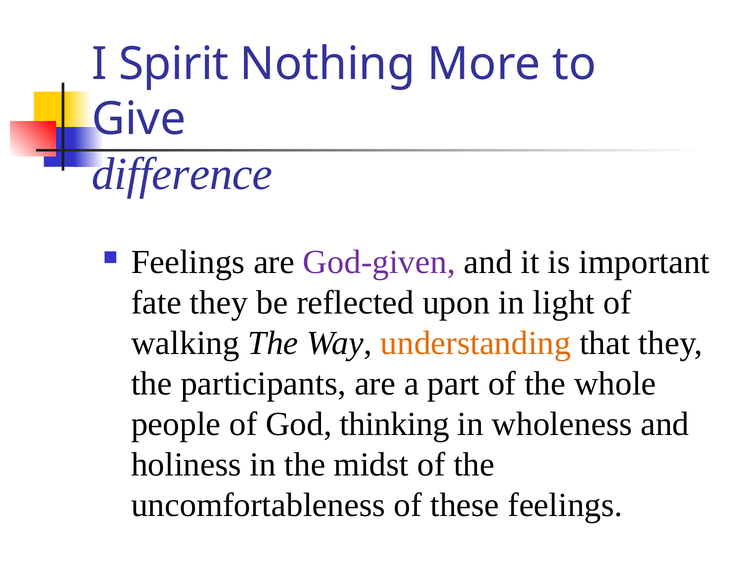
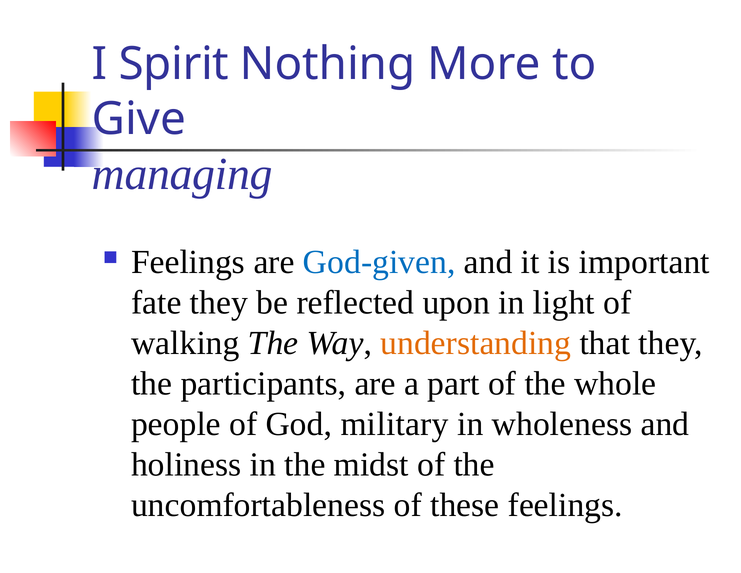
difference: difference -> managing (182, 174)
God-given colour: purple -> blue (379, 262)
thinking: thinking -> military (395, 424)
